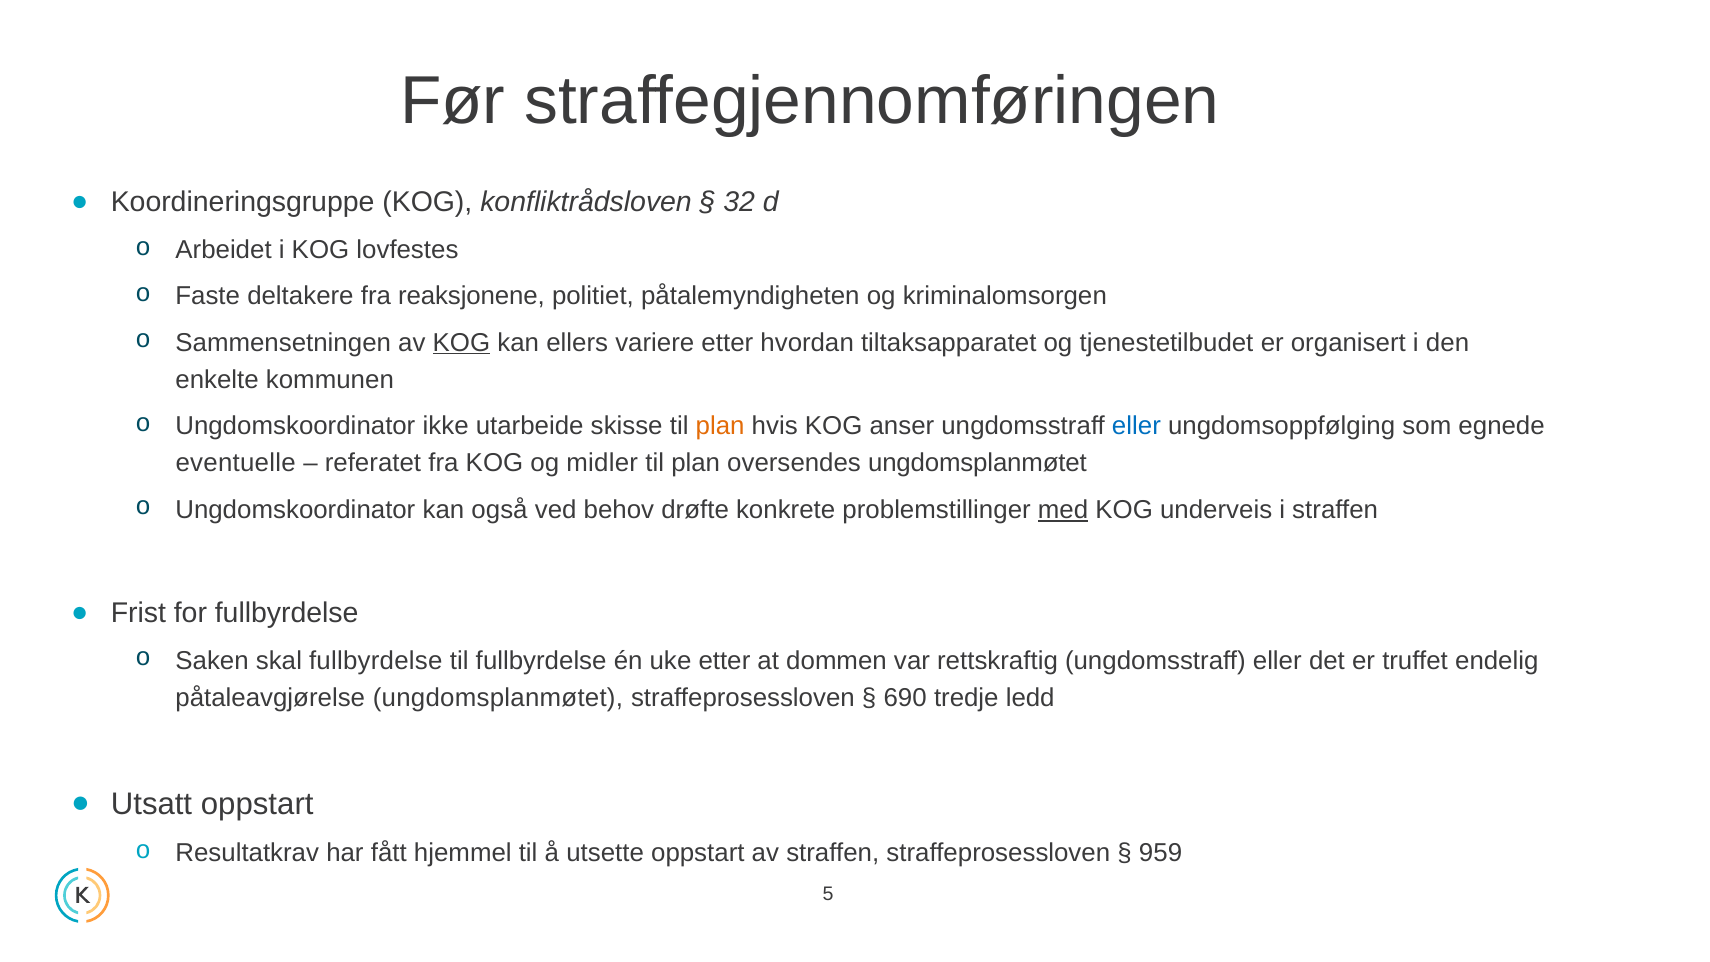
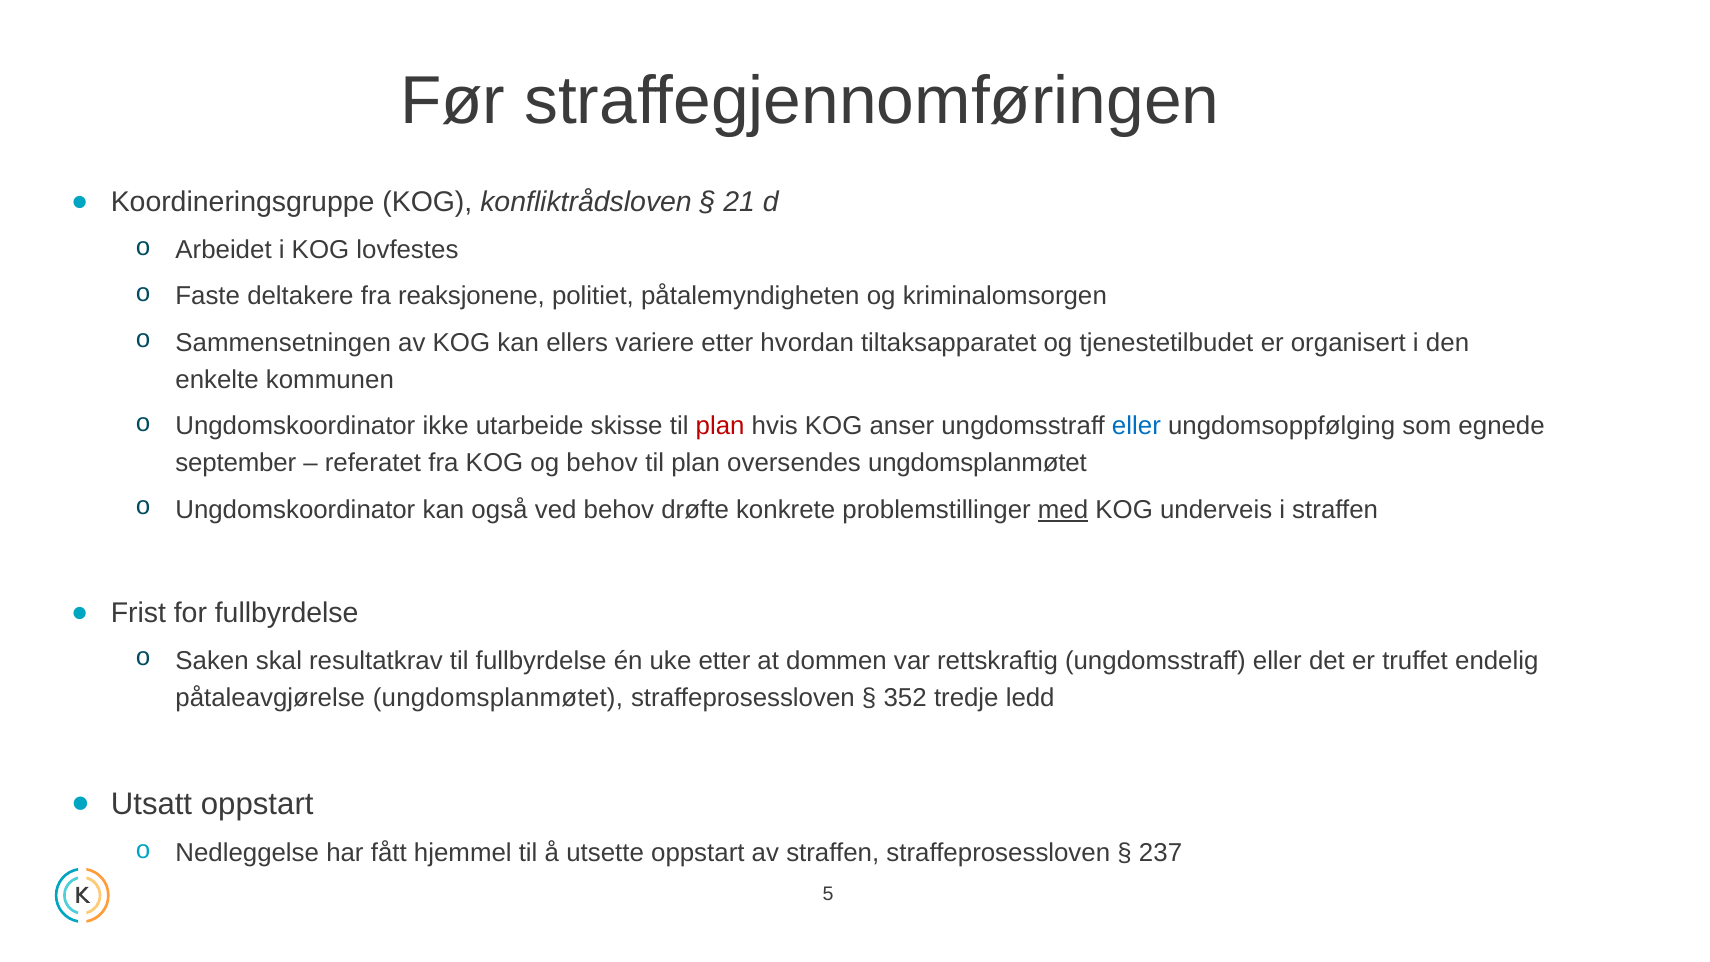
32: 32 -> 21 (739, 203)
KOG underline: present -> none (461, 343)
plan colour: orange -> red (720, 426)
eventuelle: eventuelle -> september (236, 463)
og midler: midler -> behov (602, 463)
skal fullbyrdelse: fullbyrdelse -> resultatkrav (376, 661)
690: 690 -> 352 (905, 698)
Resultatkrav: Resultatkrav -> Nedleggelse (247, 853)
959: 959 -> 237 (1161, 853)
